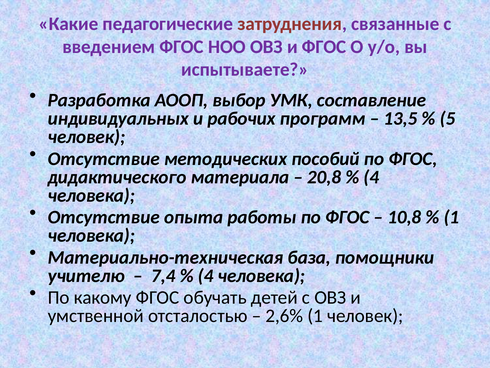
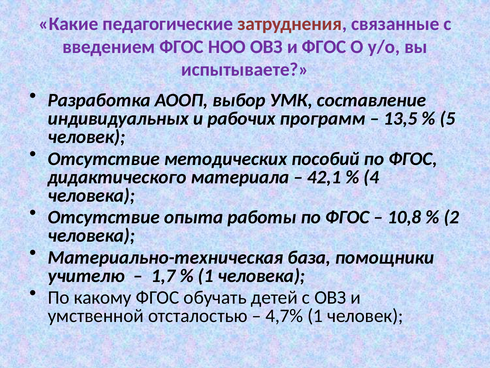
20,8: 20,8 -> 42,1 (324, 177)
1: 1 -> 2 (452, 217)
7,4: 7,4 -> 1,7 (163, 275)
4: 4 -> 1 (206, 275)
2,6%: 2,6% -> 4,7% (284, 315)
